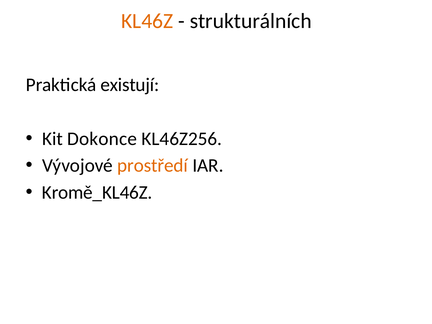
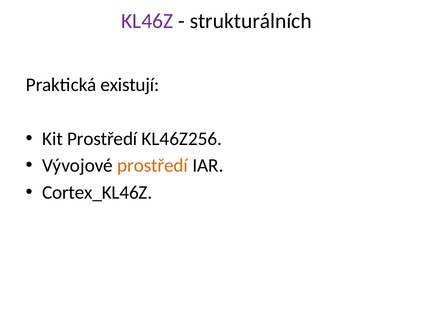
KL46Z colour: orange -> purple (147, 21)
Kit Dokonce: Dokonce -> Prostředí (102, 139)
Kromě_KL46Z: Kromě_KL46Z -> Cortex_KL46Z (97, 193)
